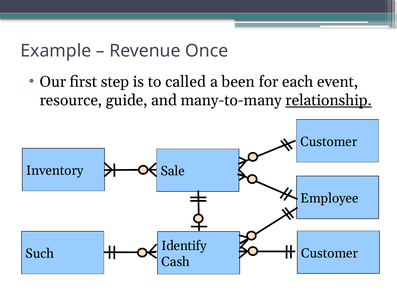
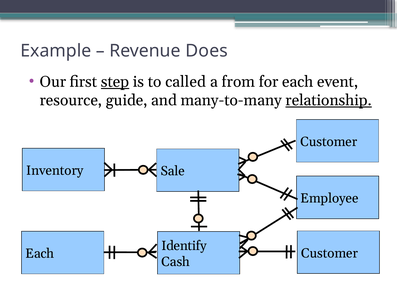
Once: Once -> Does (207, 51)
step underline: none -> present (115, 82)
been: been -> from (238, 82)
Such: Such -> Each (40, 253)
